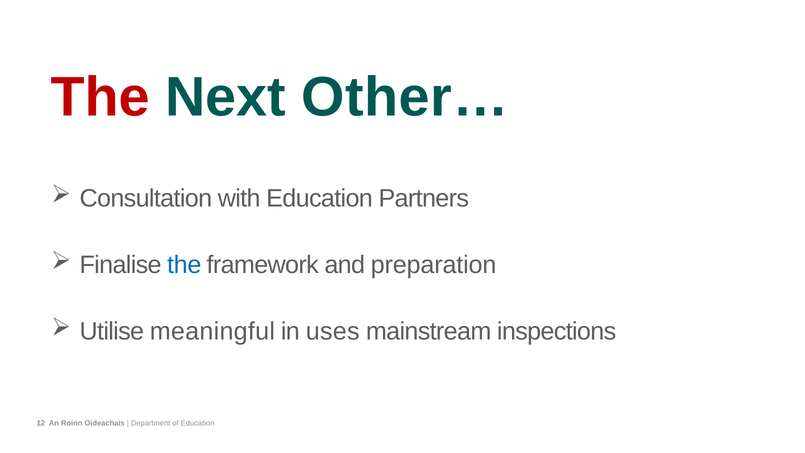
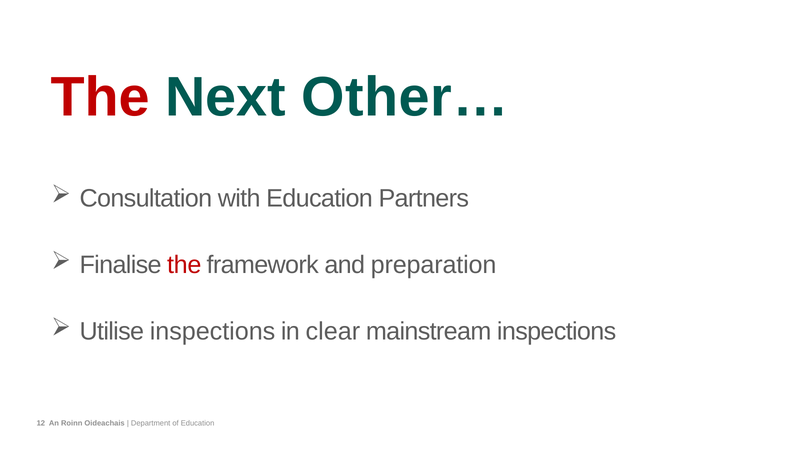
the colour: blue -> red (184, 265)
Utilise meaningful: meaningful -> inspections (213, 331)
uses: uses -> clear (333, 331)
